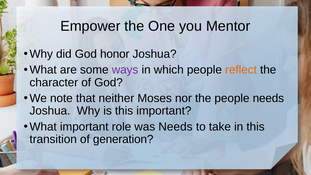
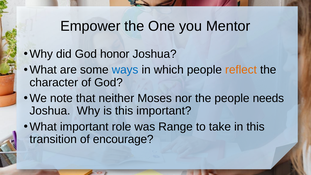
ways colour: purple -> blue (125, 70)
was Needs: Needs -> Range (176, 127)
generation: generation -> encourage (123, 139)
